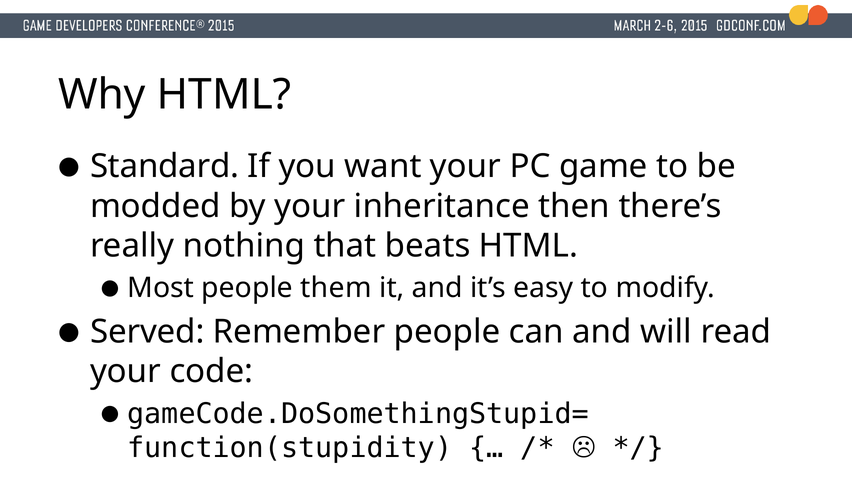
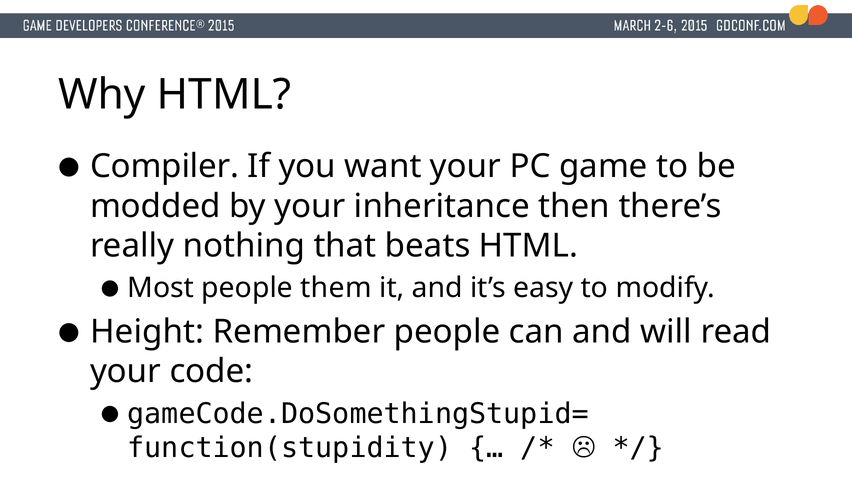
Standard: Standard -> Compiler (165, 167)
Served: Served -> Height (147, 332)
